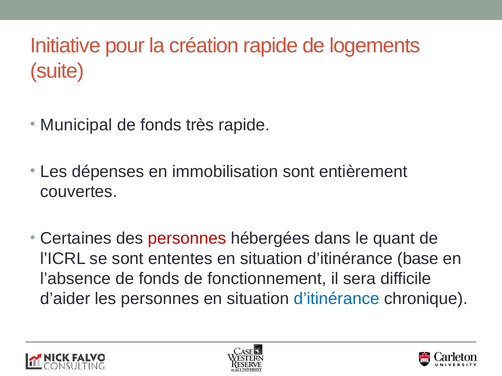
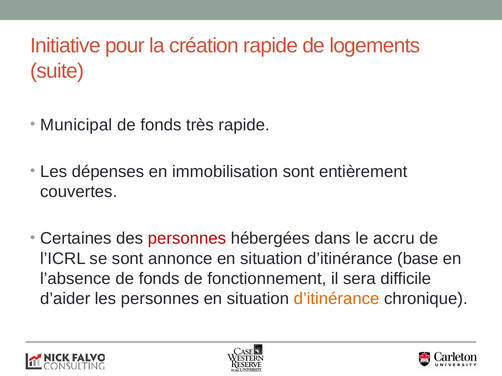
quant: quant -> accru (394, 239)
ententes: ententes -> annonce (180, 259)
d’itinérance colour: blue -> orange (337, 299)
